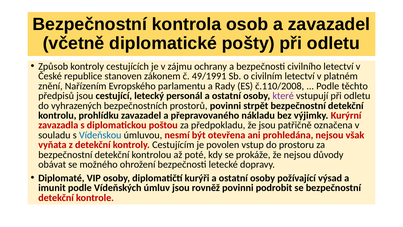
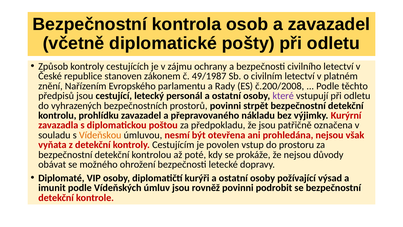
49/1991: 49/1991 -> 49/1987 (209, 76)
č.110/2008: č.110/2008 -> č.200/2008 (280, 86)
Vídeňskou colour: blue -> orange (100, 135)
